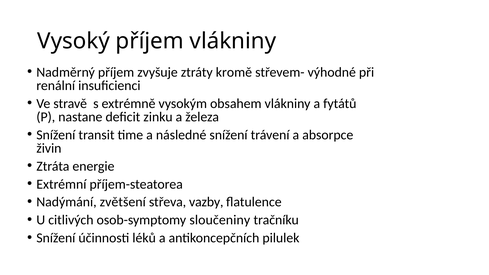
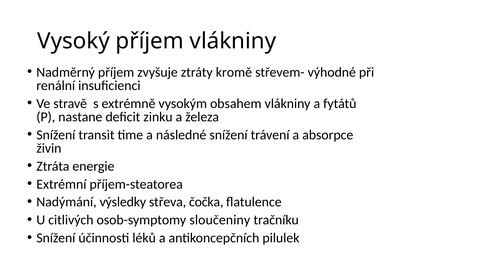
zvětšení: zvětšení -> výsledky (123, 202)
vazby: vazby -> čočka (206, 202)
